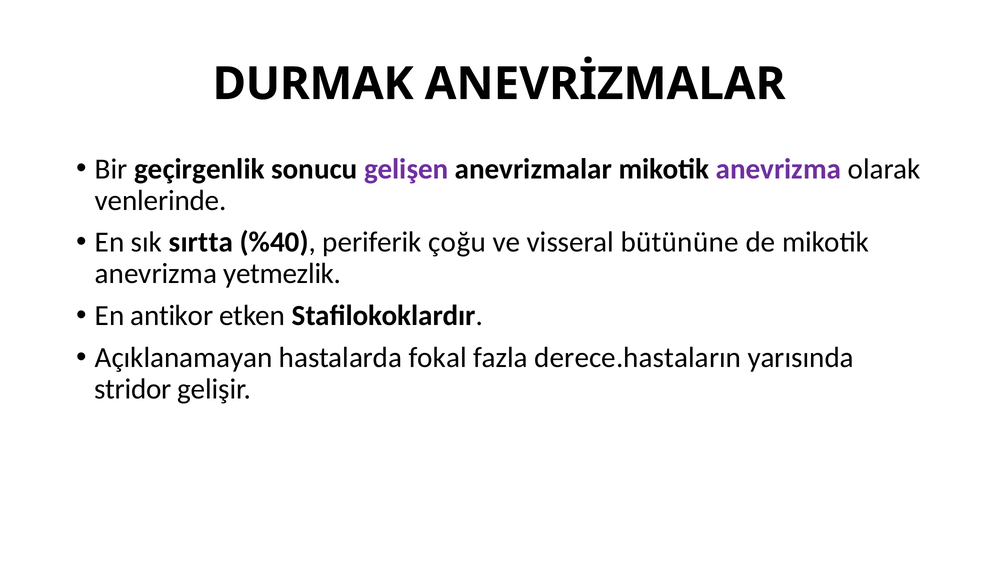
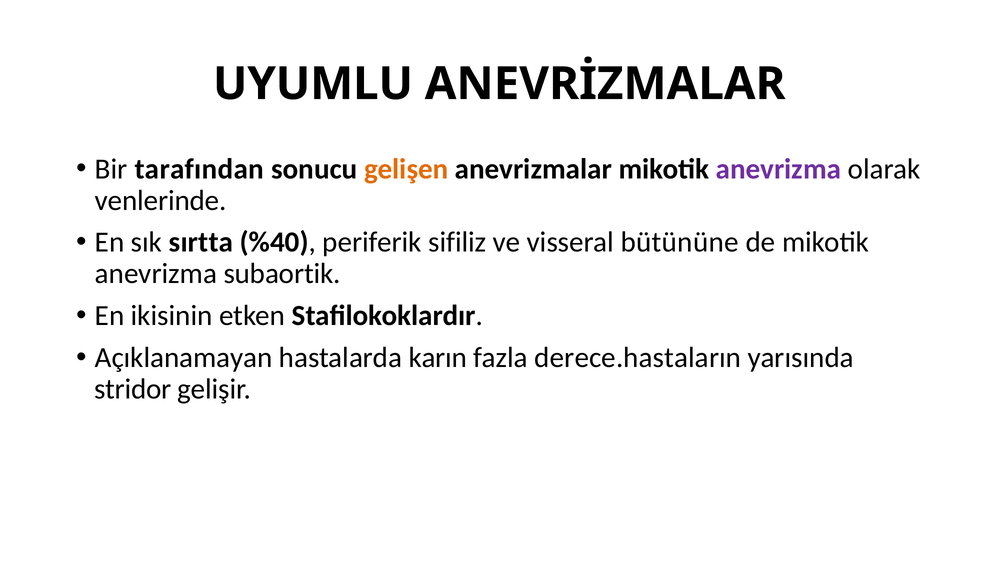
DURMAK: DURMAK -> UYUMLU (313, 84)
geçirgenlik: geçirgenlik -> tarafından (199, 169)
gelişen colour: purple -> orange (406, 169)
çoğu: çoğu -> sifiliz (457, 242)
yetmezlik: yetmezlik -> subaortik (282, 274)
antikor: antikor -> ikisinin (172, 316)
fokal: fokal -> karın (438, 358)
